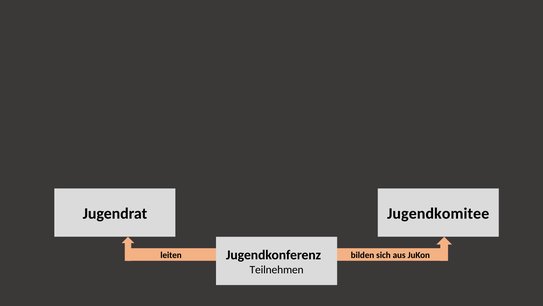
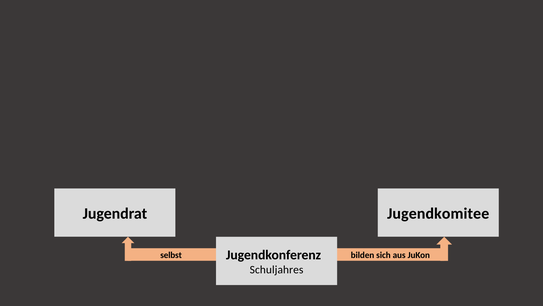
leiten: leiten -> selbst (171, 255)
Teilnehmen: Teilnehmen -> Schuljahres (277, 269)
